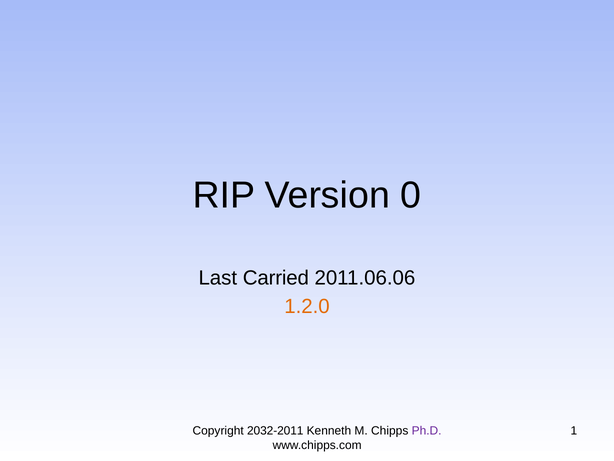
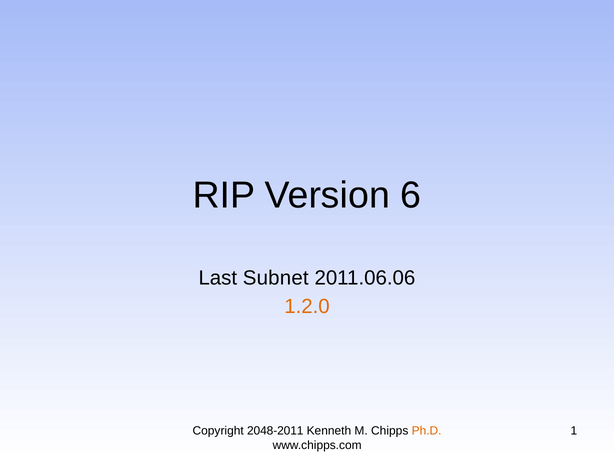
0: 0 -> 6 (411, 195)
Carried: Carried -> Subnet (276, 278)
2032-2011: 2032-2011 -> 2048-2011 (275, 430)
Ph.D colour: purple -> orange (427, 430)
